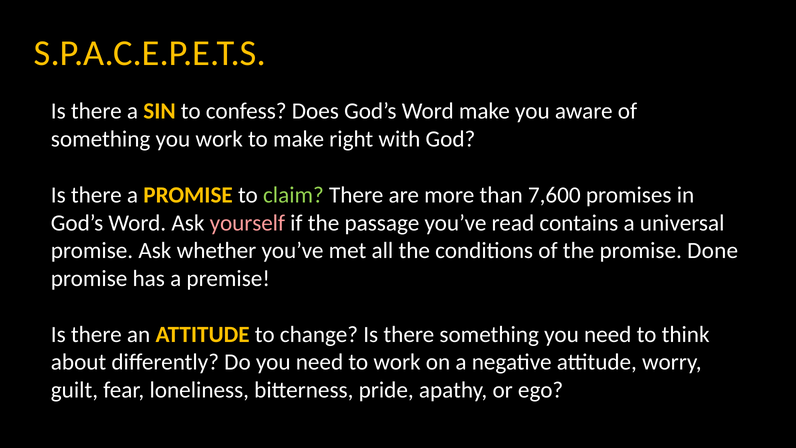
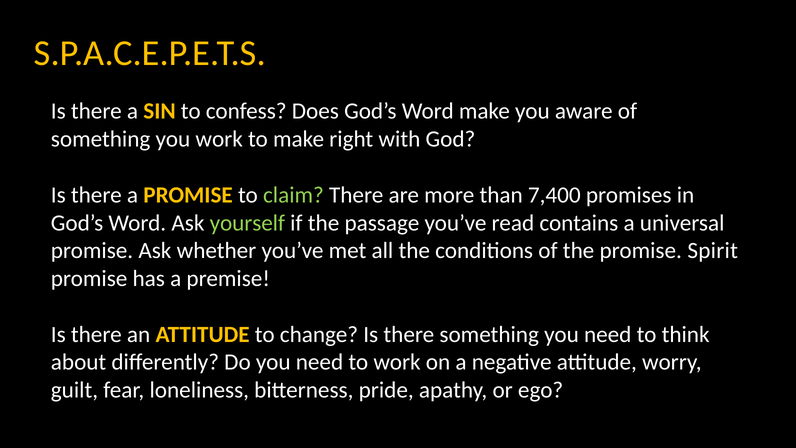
7,600: 7,600 -> 7,400 (554, 195)
yourself colour: pink -> light green (247, 223)
Done: Done -> Spirit (713, 251)
